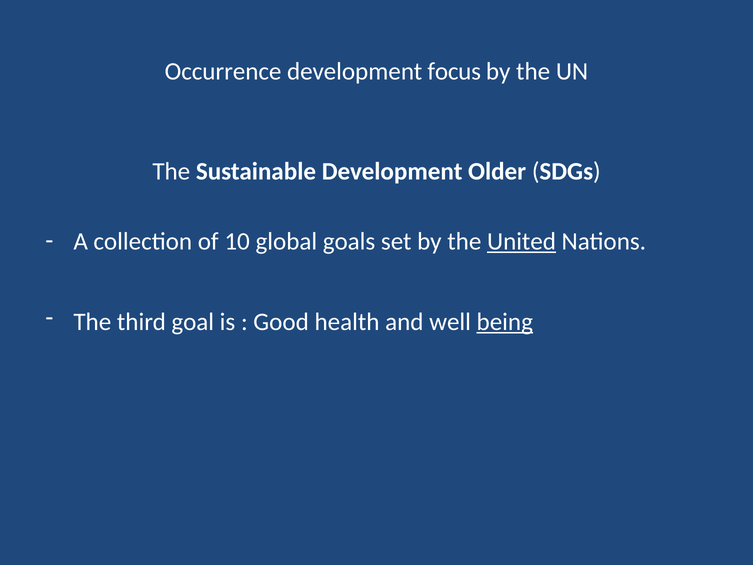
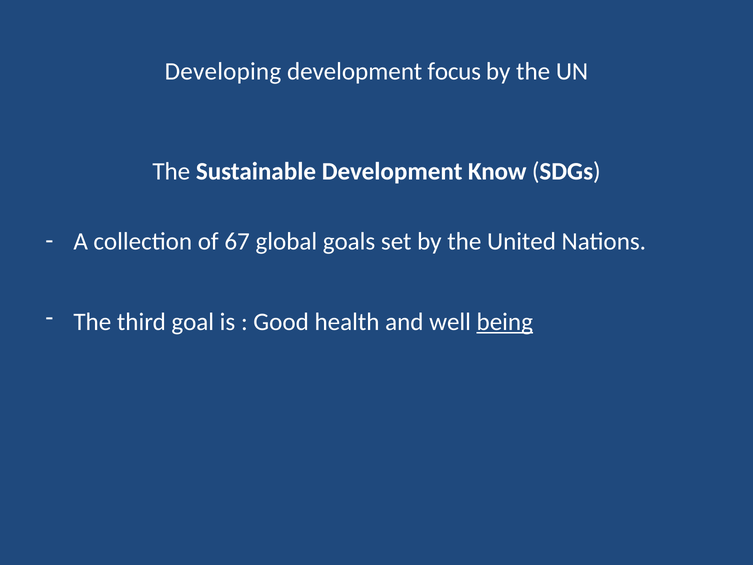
Occurrence: Occurrence -> Developing (223, 71)
Older: Older -> Know (497, 171)
10: 10 -> 67 (237, 241)
United underline: present -> none (522, 241)
